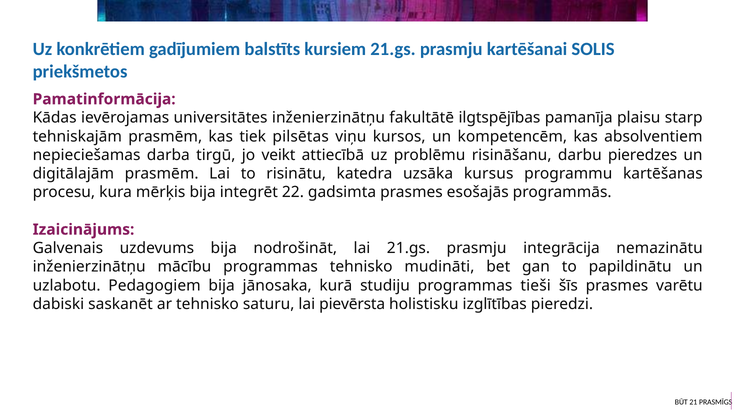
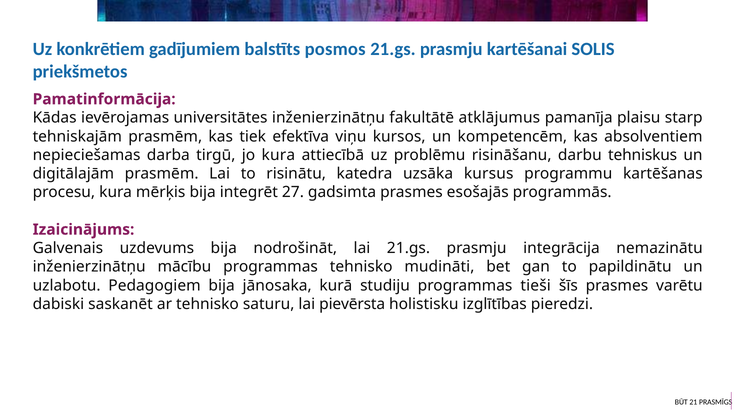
kursiem: kursiem -> posmos (335, 49)
ilgtspējības: ilgtspējības -> atklājumus (499, 118)
pilsētas: pilsētas -> efektīva (301, 136)
jo veikt: veikt -> kura (278, 155)
pieredzes: pieredzes -> tehniskus (643, 155)
22: 22 -> 27 (293, 192)
